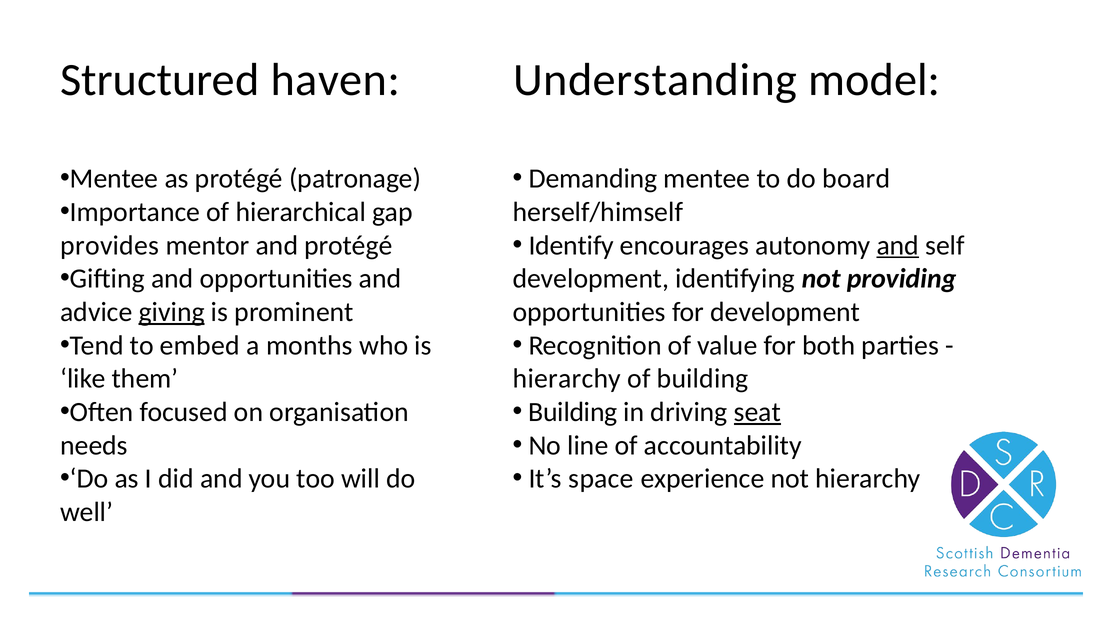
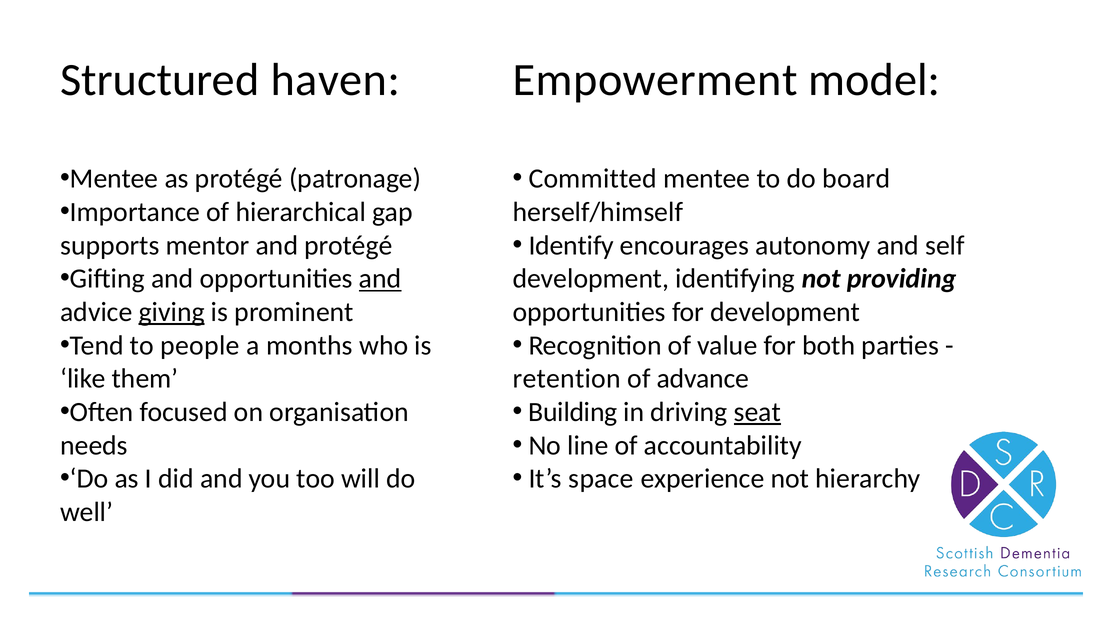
Understanding: Understanding -> Empowerment (655, 80)
Demanding: Demanding -> Committed (593, 179)
and underline: present -> none (898, 245)
provides: provides -> supports (110, 245)
and underline: none -> present (380, 279)
embed: embed -> people (200, 345)
hierarchy: hierarchy -> retention (567, 379)
of building: building -> advance (703, 379)
